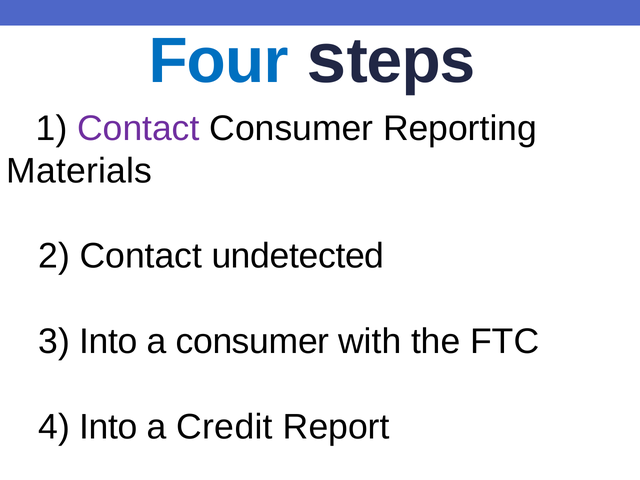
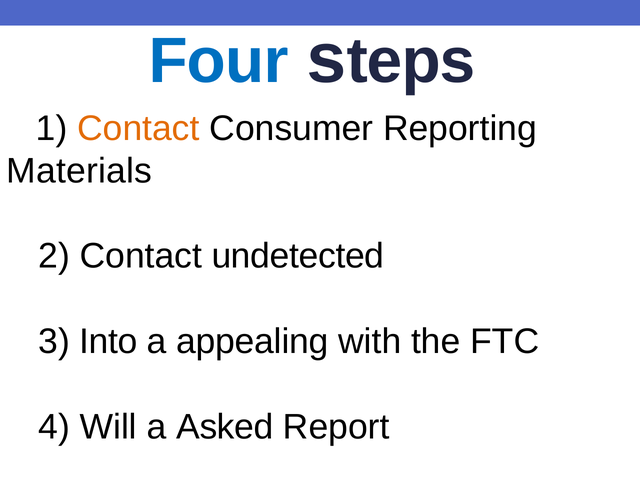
Contact colour: purple -> orange (138, 128)
a consumer: consumer -> appealing (252, 342)
4 Into: Into -> Will (108, 427)
Credit: Credit -> Asked (225, 427)
